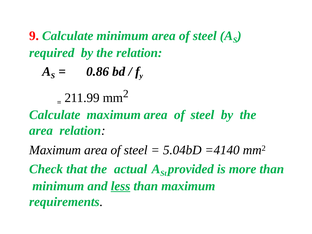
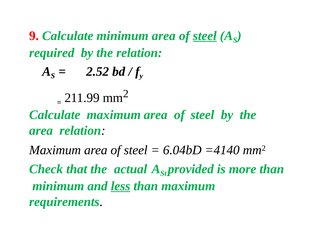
steel underline: none -> present (205, 36)
0.86: 0.86 -> 2.52 (98, 72)
5.04bD: 5.04bD -> 6.04bD (182, 150)
